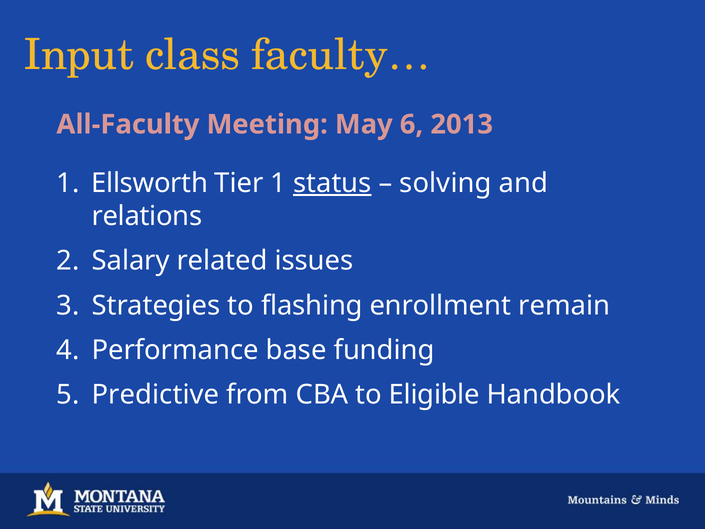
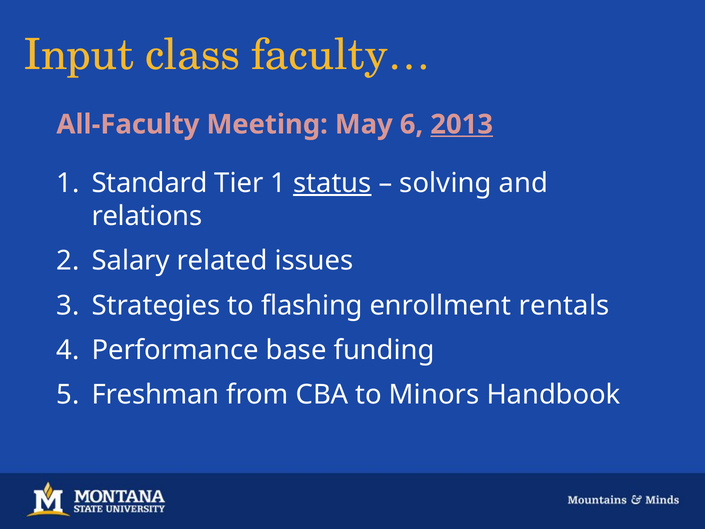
2013 underline: none -> present (462, 124)
Ellsworth: Ellsworth -> Standard (150, 183)
remain: remain -> rentals (564, 305)
Predictive: Predictive -> Freshman (156, 395)
Eligible: Eligible -> Minors (434, 395)
